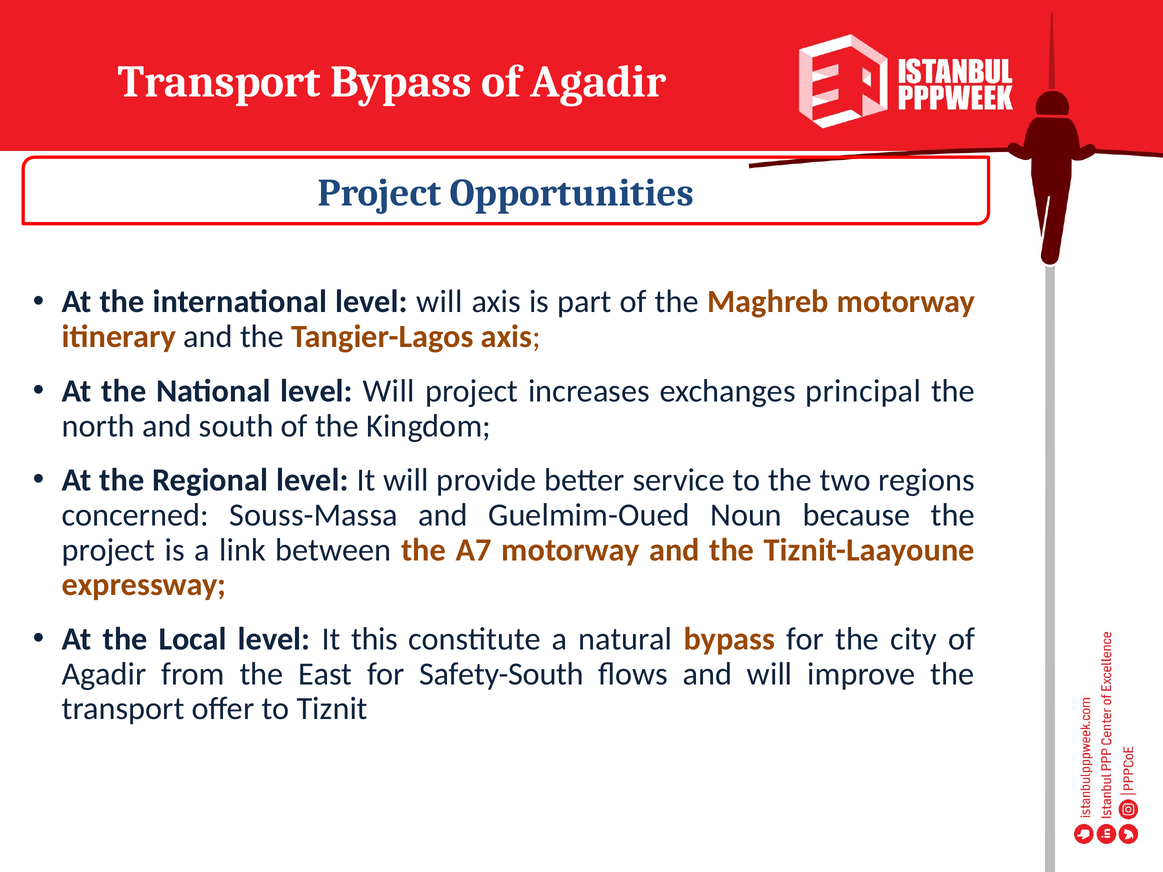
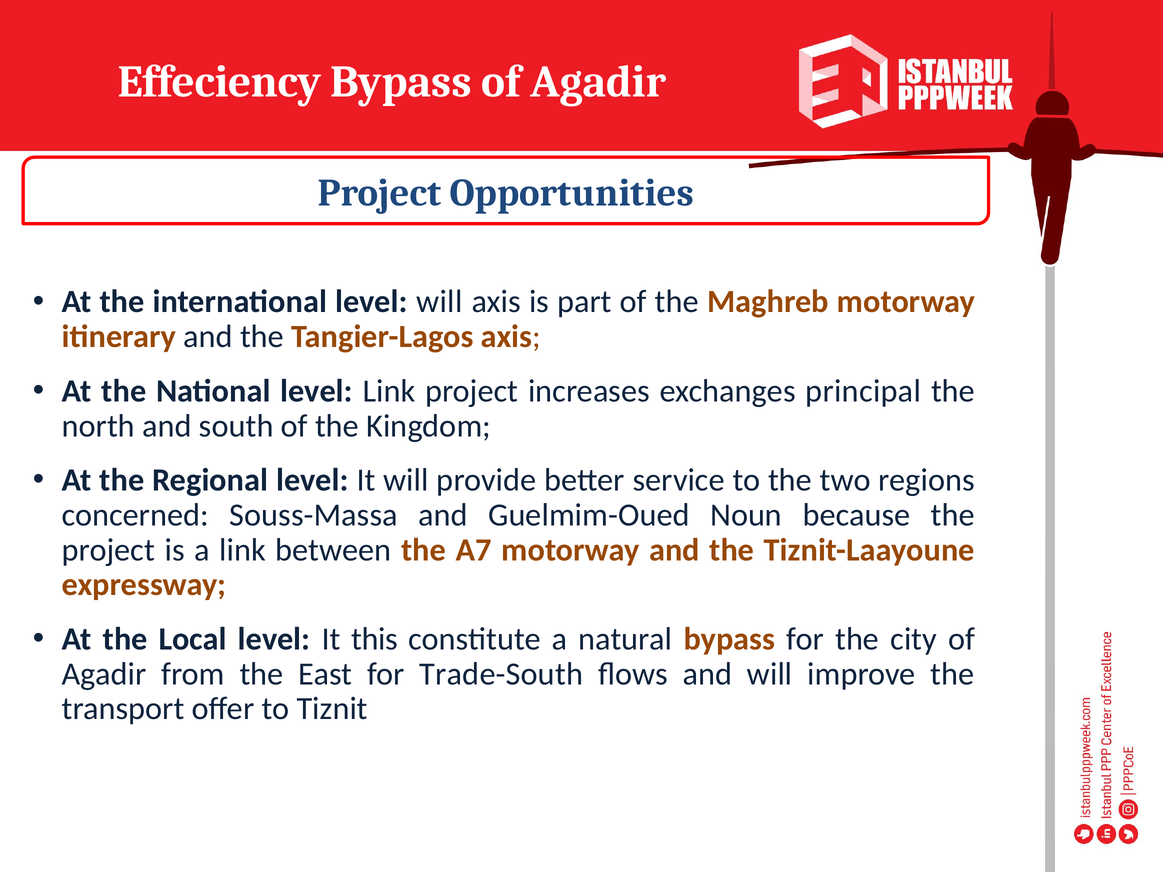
Transport: Transport -> Effeciency (219, 82)
National level Will: Will -> Link (389, 391)
Safety-South: Safety-South -> Trade-South (501, 674)
